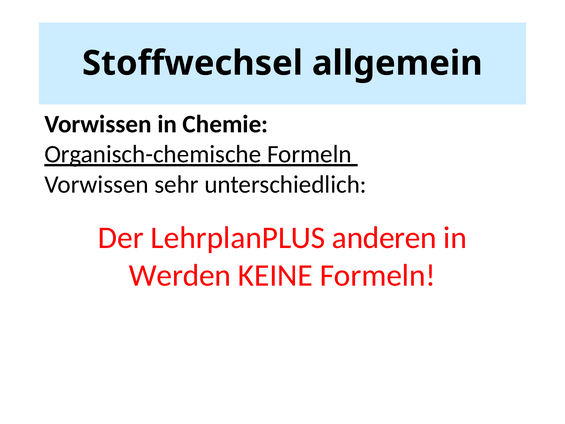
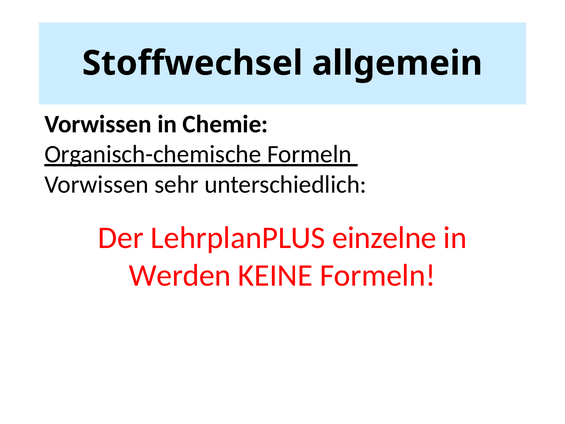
anderen: anderen -> einzelne (384, 238)
